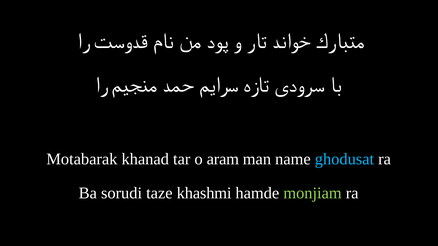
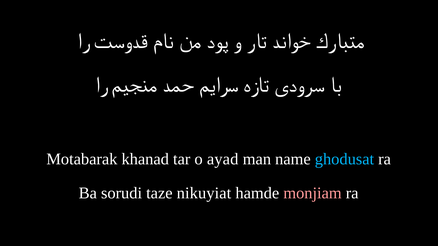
aram: aram -> ayad (223, 159)
khashmi: khashmi -> nikuyiat (204, 193)
monjiam colour: light green -> pink (313, 193)
